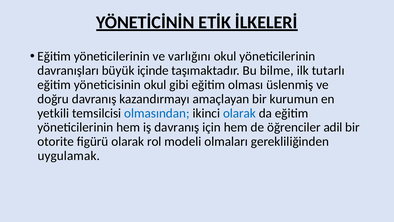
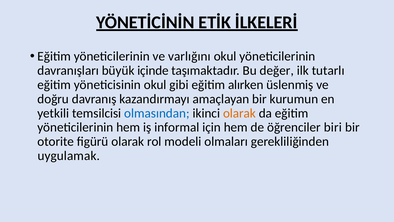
bilme: bilme -> değer (277, 70)
olması: olması -> alırken (246, 85)
olarak colour: blue -> orange (239, 113)
iş davranış: davranış -> informal (177, 127)
adil: adil -> biri (333, 127)
